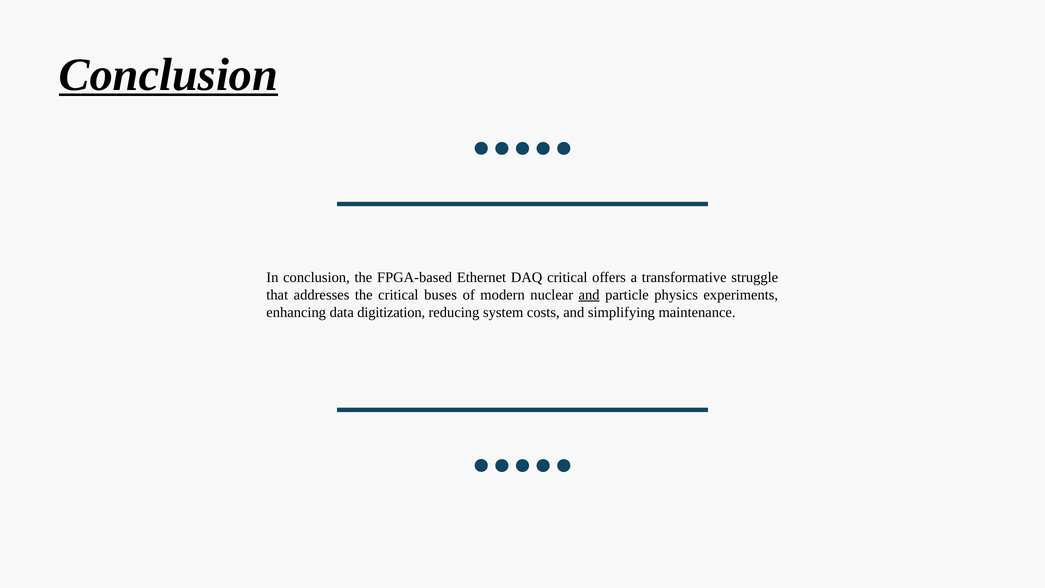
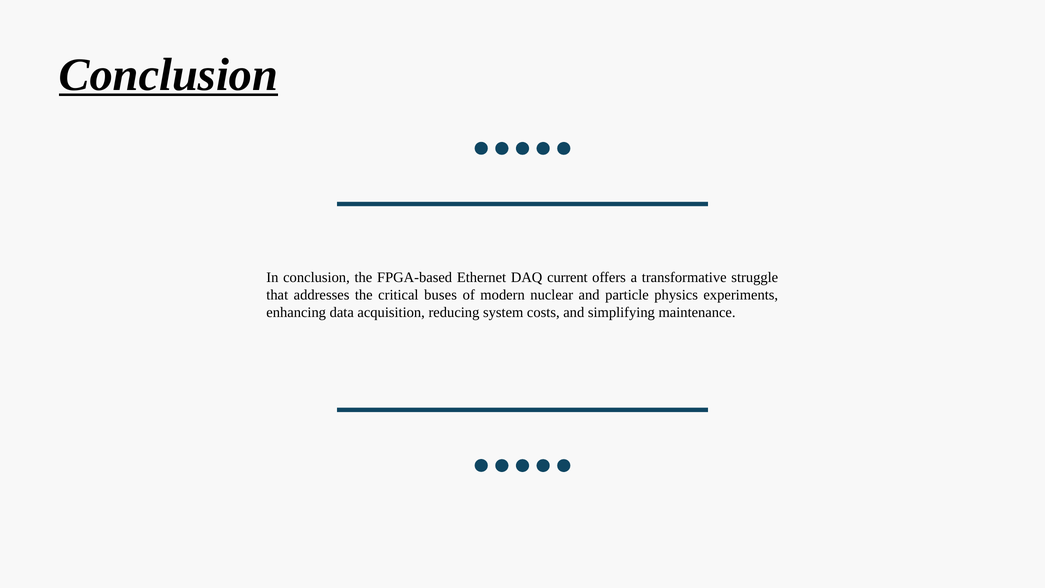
DAQ critical: critical -> current (567, 277)
and underline: present -> none (589, 295)
digitization: digitization -> acquisition (391, 312)
